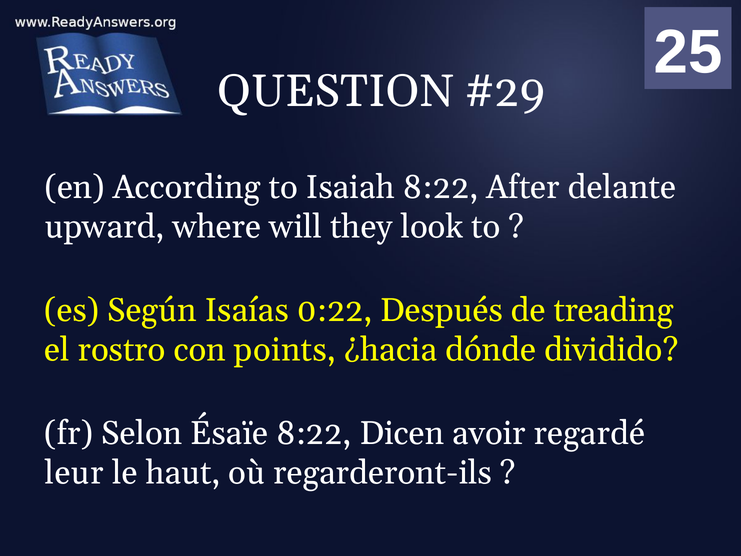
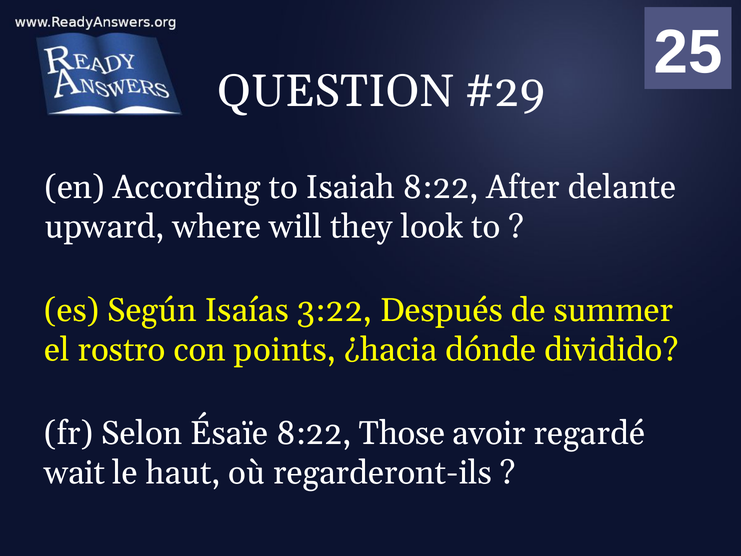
0:22: 0:22 -> 3:22 (334, 310)
treading: treading -> summer (613, 310)
Dicen: Dicen -> Those (402, 433)
leur: leur -> wait (75, 473)
